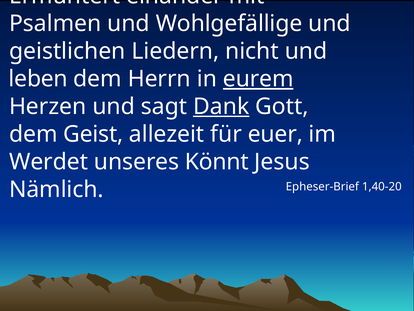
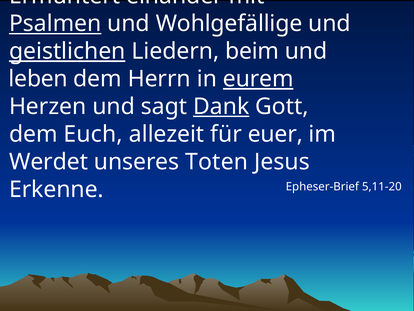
Psalmen underline: none -> present (55, 24)
geistlichen underline: none -> present (67, 51)
nicht: nicht -> beim (252, 51)
Geist: Geist -> Euch (93, 134)
Könnt: Könnt -> Toten (217, 162)
Nämlich: Nämlich -> Erkenne (56, 189)
1,40-20: 1,40-20 -> 5,11-20 (382, 186)
